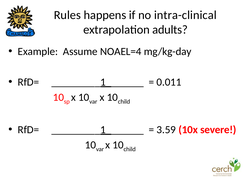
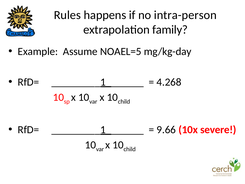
intra-clinical: intra-clinical -> intra-person (185, 15)
adults: adults -> family (170, 30)
NOAEL=4: NOAEL=4 -> NOAEL=5 (121, 51)
0.011: 0.011 -> 4.268 (169, 82)
3.59: 3.59 -> 9.66 (166, 129)
